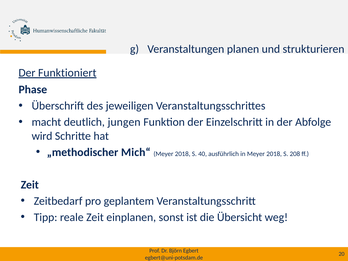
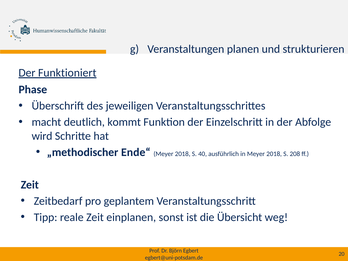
jungen: jungen -> kommt (124, 122)
Mich“: Mich“ -> Ende“ (136, 152)
